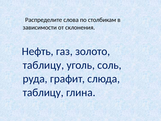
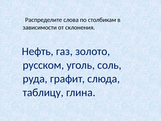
таблицу: таблицу -> русском (43, 65)
